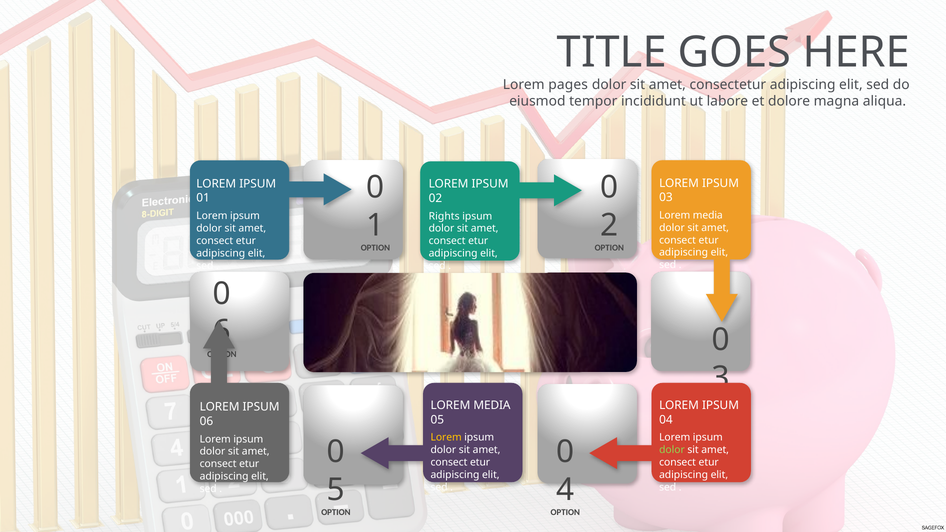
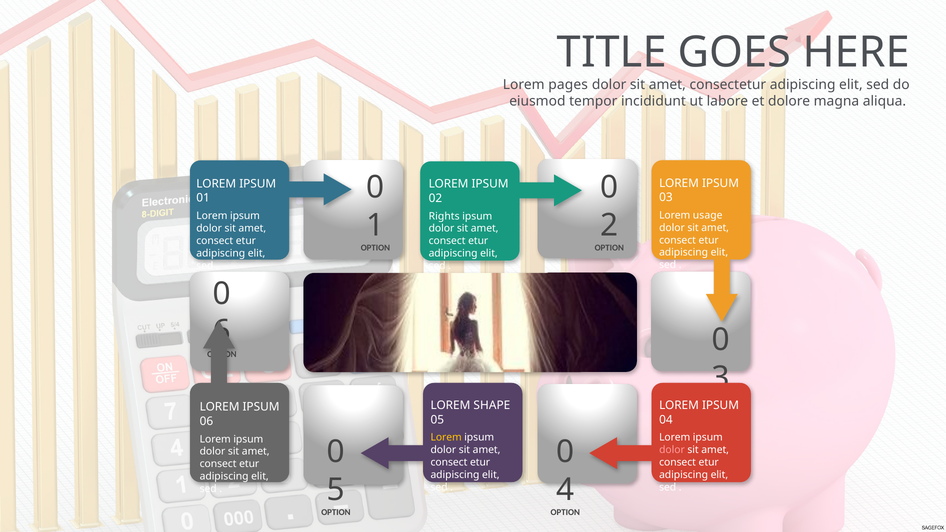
media: media -> usage (708, 215)
MEDIA: MEDIA -> SHAPE (492, 406)
dolor colour: light green -> pink (672, 450)
